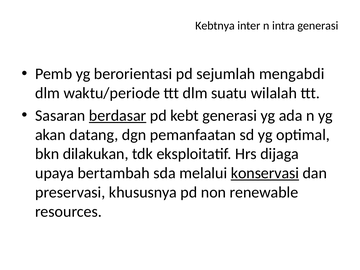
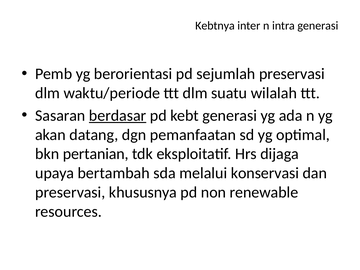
sejumlah mengabdi: mengabdi -> preservasi (292, 74)
dilakukan: dilakukan -> pertanian (96, 154)
konservasi underline: present -> none (265, 173)
